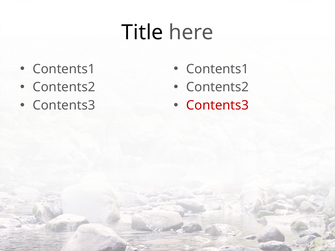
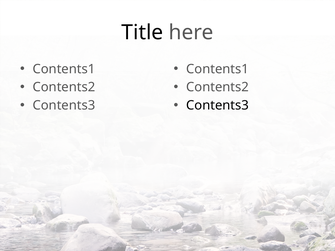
Contents3 colour: red -> black (218, 106)
